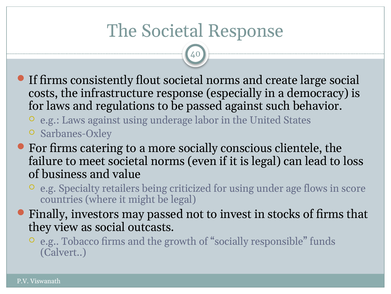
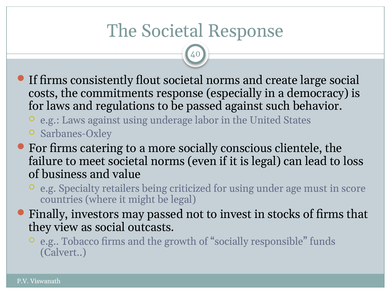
infrastructure: infrastructure -> commitments (117, 93)
flows: flows -> must (316, 188)
